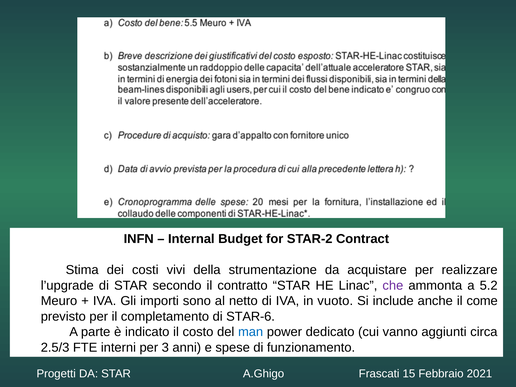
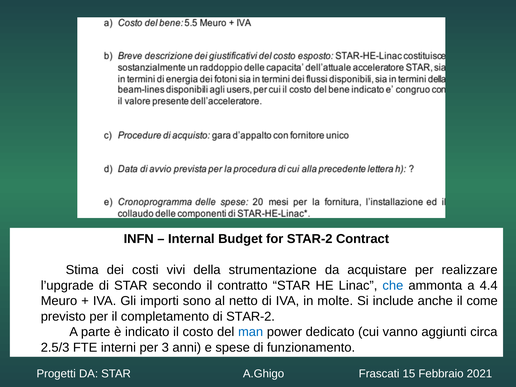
che colour: purple -> blue (393, 285)
5.2: 5.2 -> 4.4 (489, 285)
vuoto: vuoto -> molte (335, 301)
di STAR-6: STAR-6 -> STAR-2 (251, 316)
